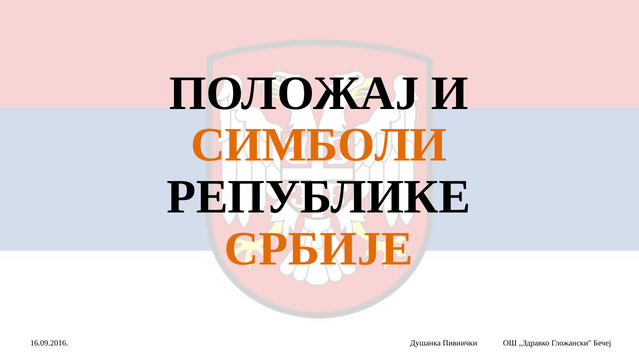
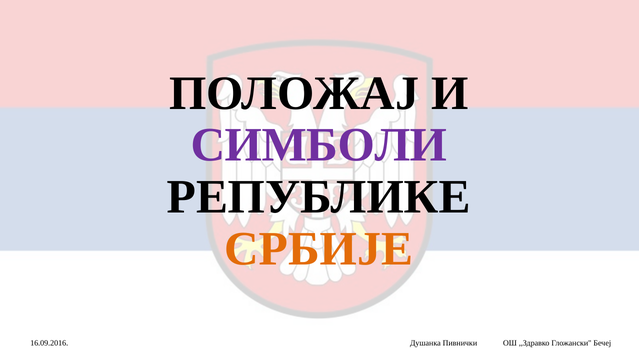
СИМБОЛИ colour: orange -> purple (319, 145)
